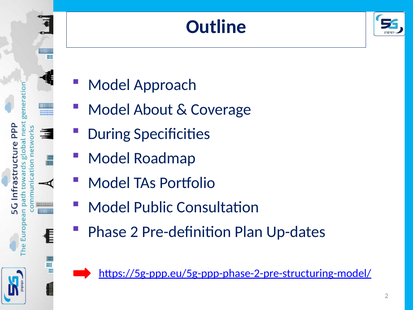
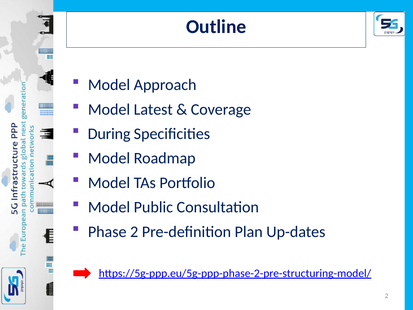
About: About -> Latest (153, 109)
